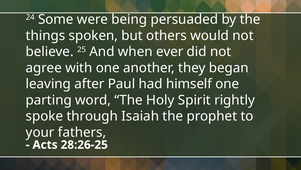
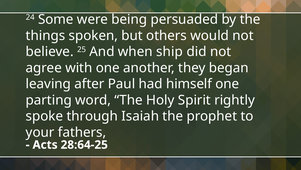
ever: ever -> ship (170, 52)
28:26-25: 28:26-25 -> 28:64-25 (84, 144)
